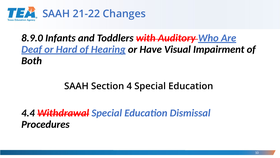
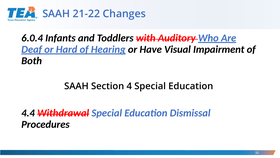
8.9.0: 8.9.0 -> 6.0.4 (32, 38)
